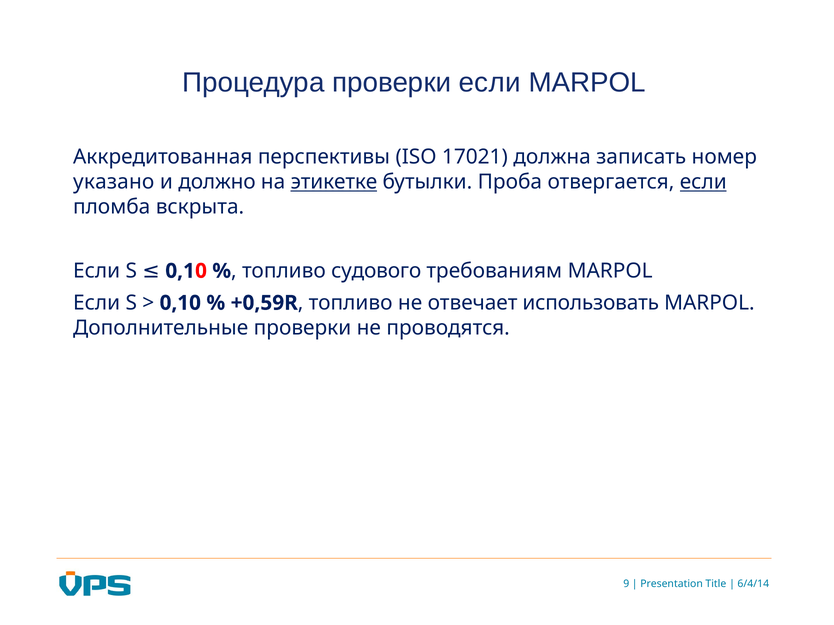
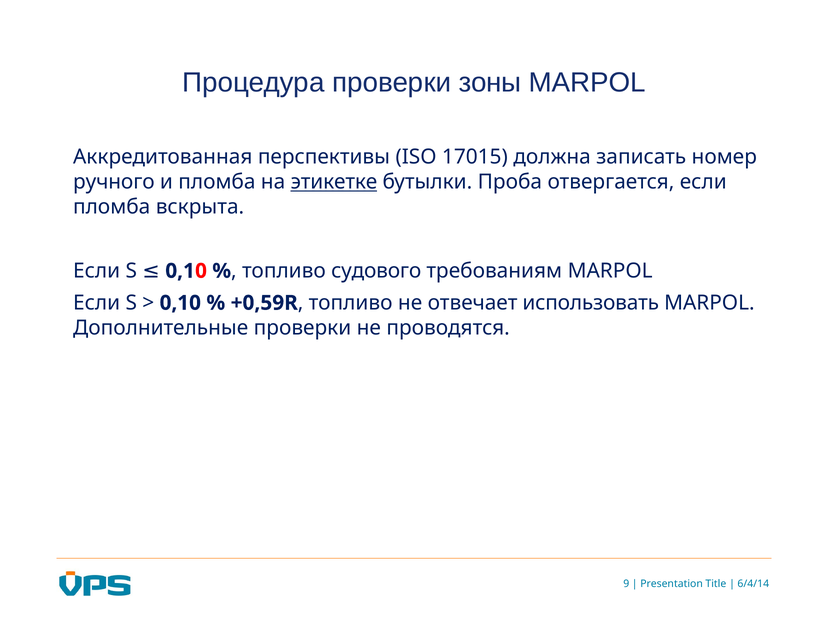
проверки если: если -> зоны (490, 83)
17021: 17021 -> 17015 (475, 157)
указано: указано -> ручного (114, 182)
и должно: должно -> пломба (217, 182)
если underline: present -> none (703, 182)
